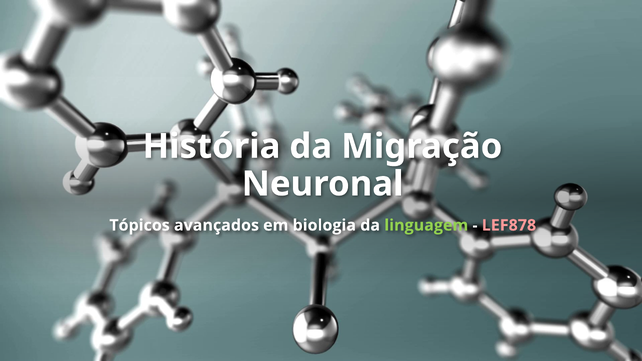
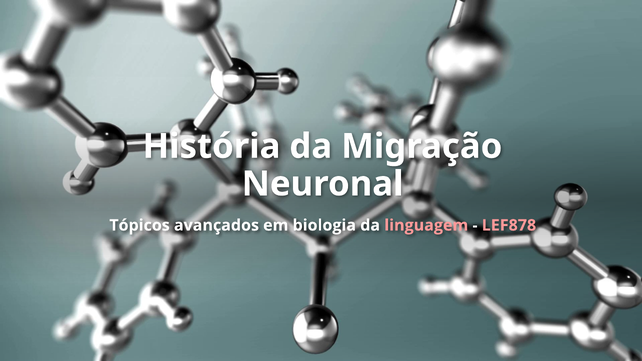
linguagem colour: light green -> pink (426, 225)
